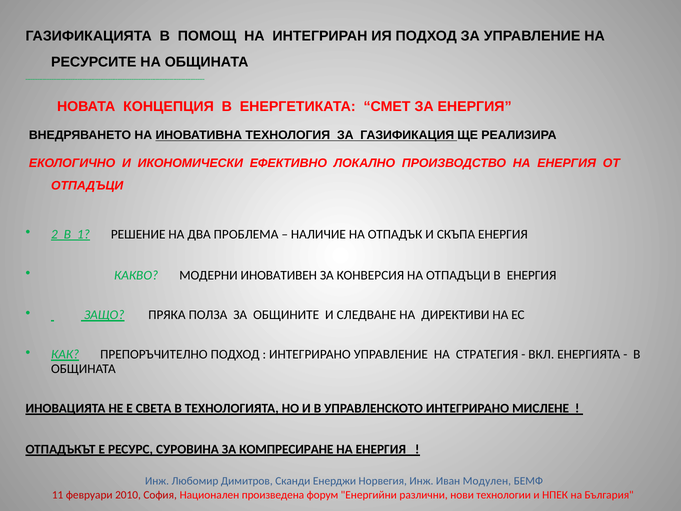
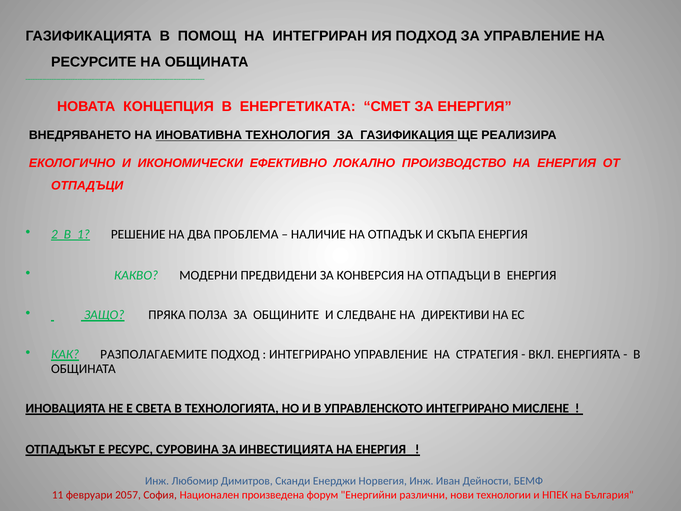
ИНОВАТИВЕН: ИНОВАТИВЕН -> ПРЕДВИДЕНИ (279, 275)
ПРЕПОРЪЧИТЕЛНО: ПРЕПОРЪЧИТЕЛНО -> РАЗПОЛАГАЕМИТЕ (154, 354)
КОМПРЕСИРАНЕ: КОМПРЕСИРАНЕ -> ИНВЕСТИЦИЯТА (286, 449)
Модулен: Модулен -> Дейности (487, 481)
2010: 2010 -> 2057 (128, 495)
